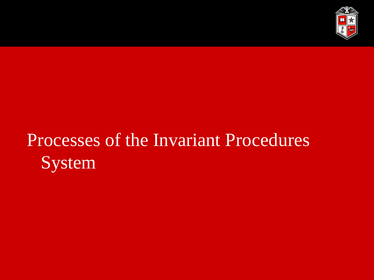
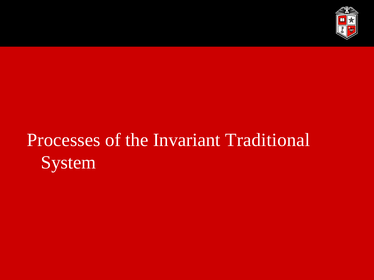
Procedures: Procedures -> Traditional (268, 140)
